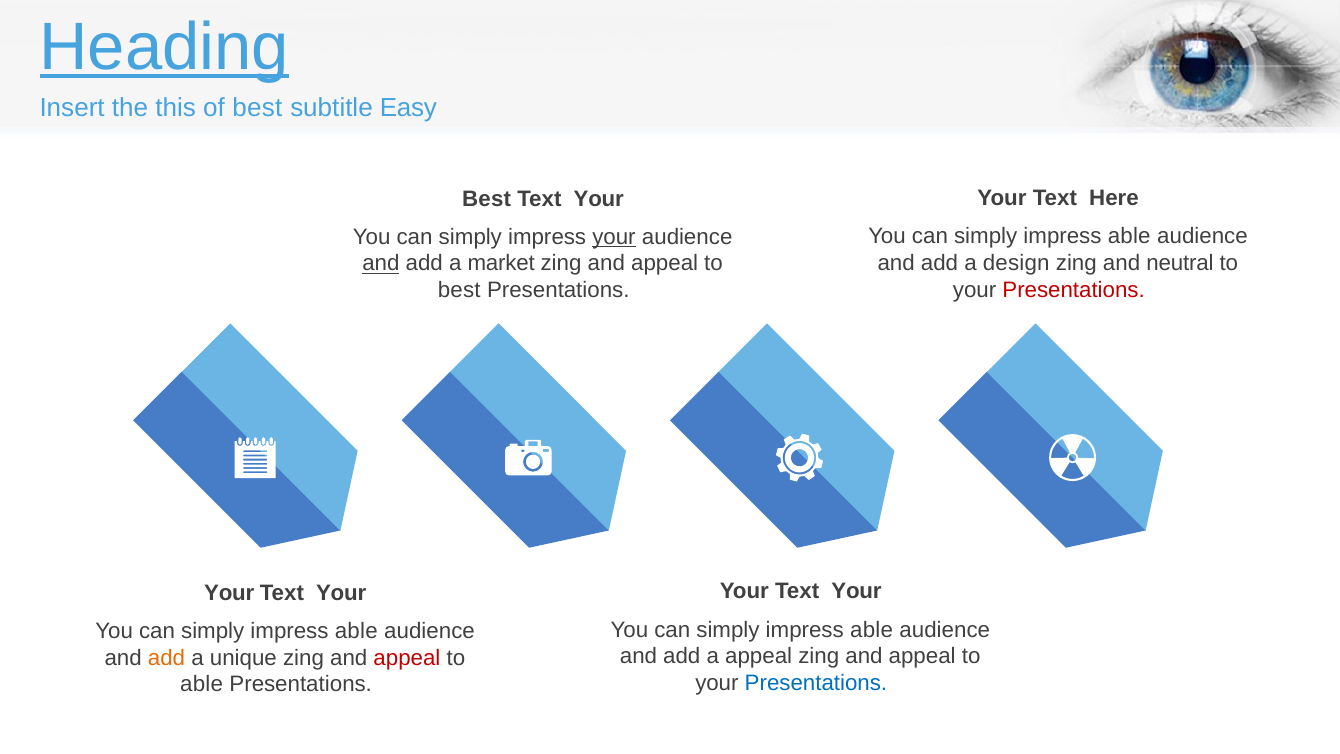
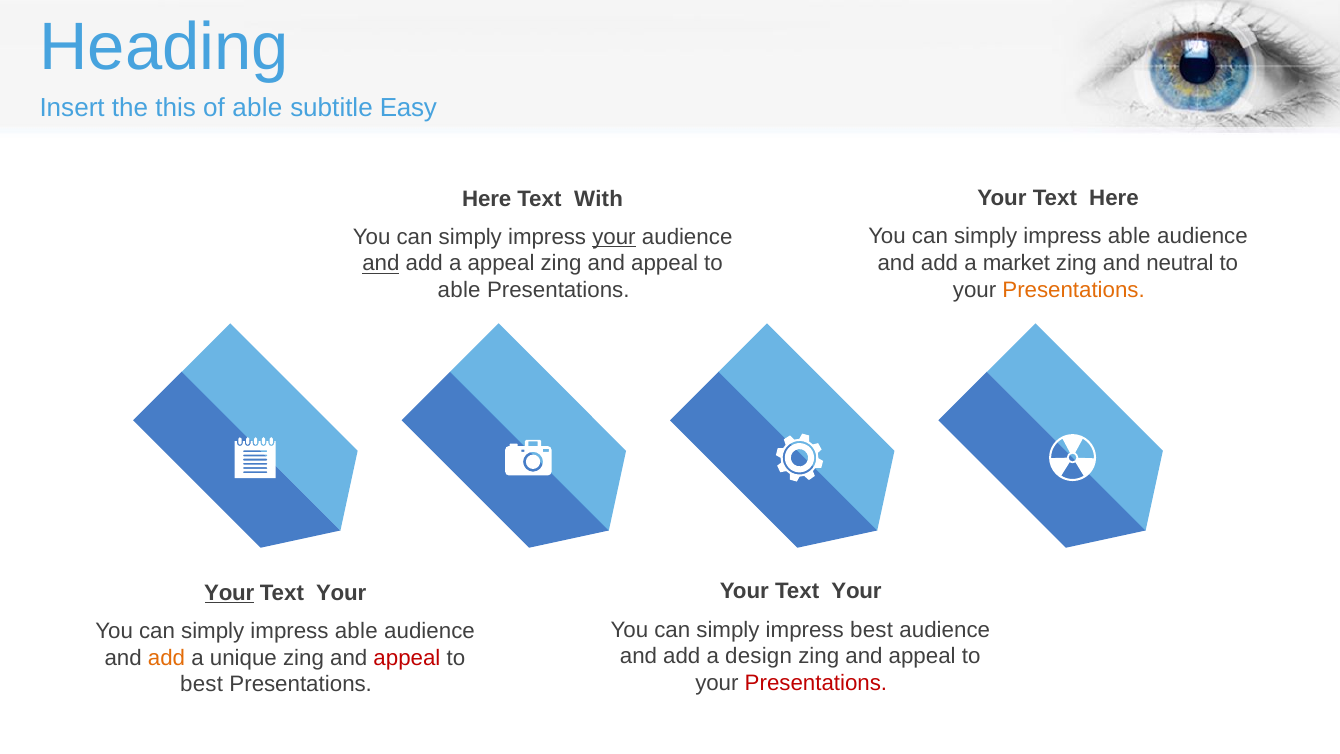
Heading underline: present -> none (164, 47)
of best: best -> able (257, 108)
Best: Best -> Here (487, 199)
Your: Your -> With (599, 199)
design: design -> market (1016, 263)
a market: market -> appeal (501, 264)
Presentations colour: red -> orange (1074, 290)
best: best -> able (459, 290)
Your underline: none -> present (229, 593)
able: able -> best (872, 630)
a appeal: appeal -> design (759, 656)
Presentations colour: blue -> red (816, 683)
able: able -> best (202, 684)
